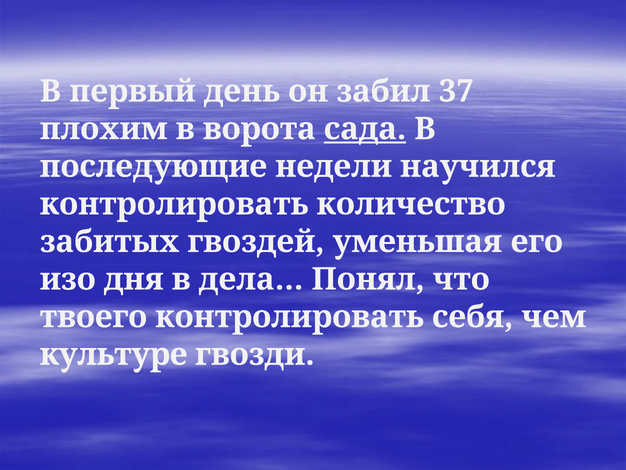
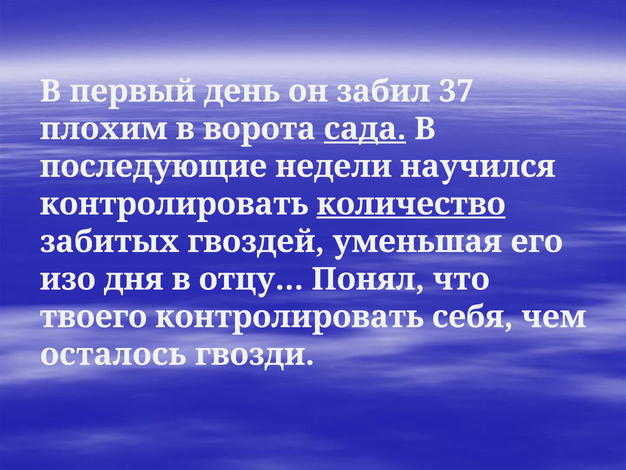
количество underline: none -> present (411, 204)
дела…: дела… -> отцу… (251, 279)
культуре: культуре -> осталось (113, 354)
